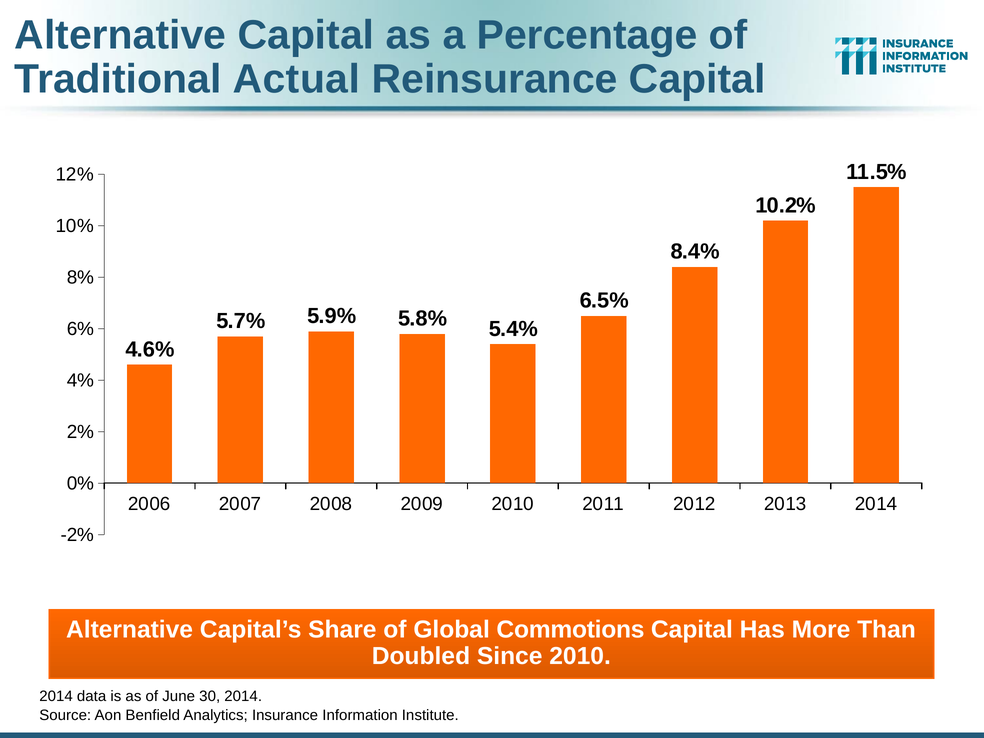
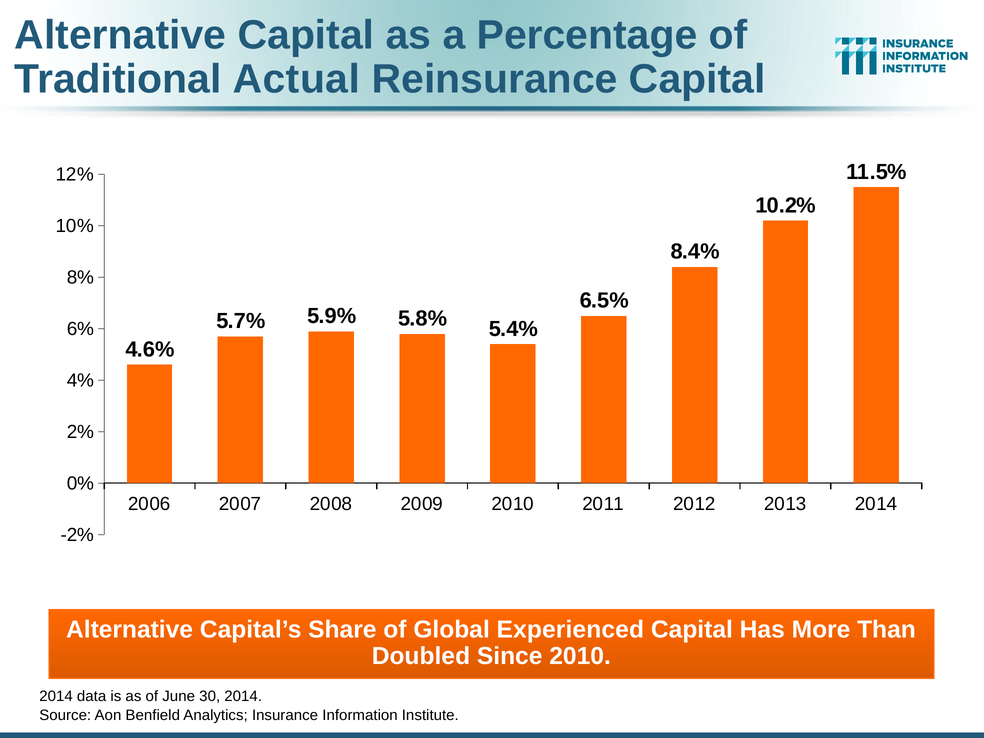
Commotions: Commotions -> Experienced (570, 630)
